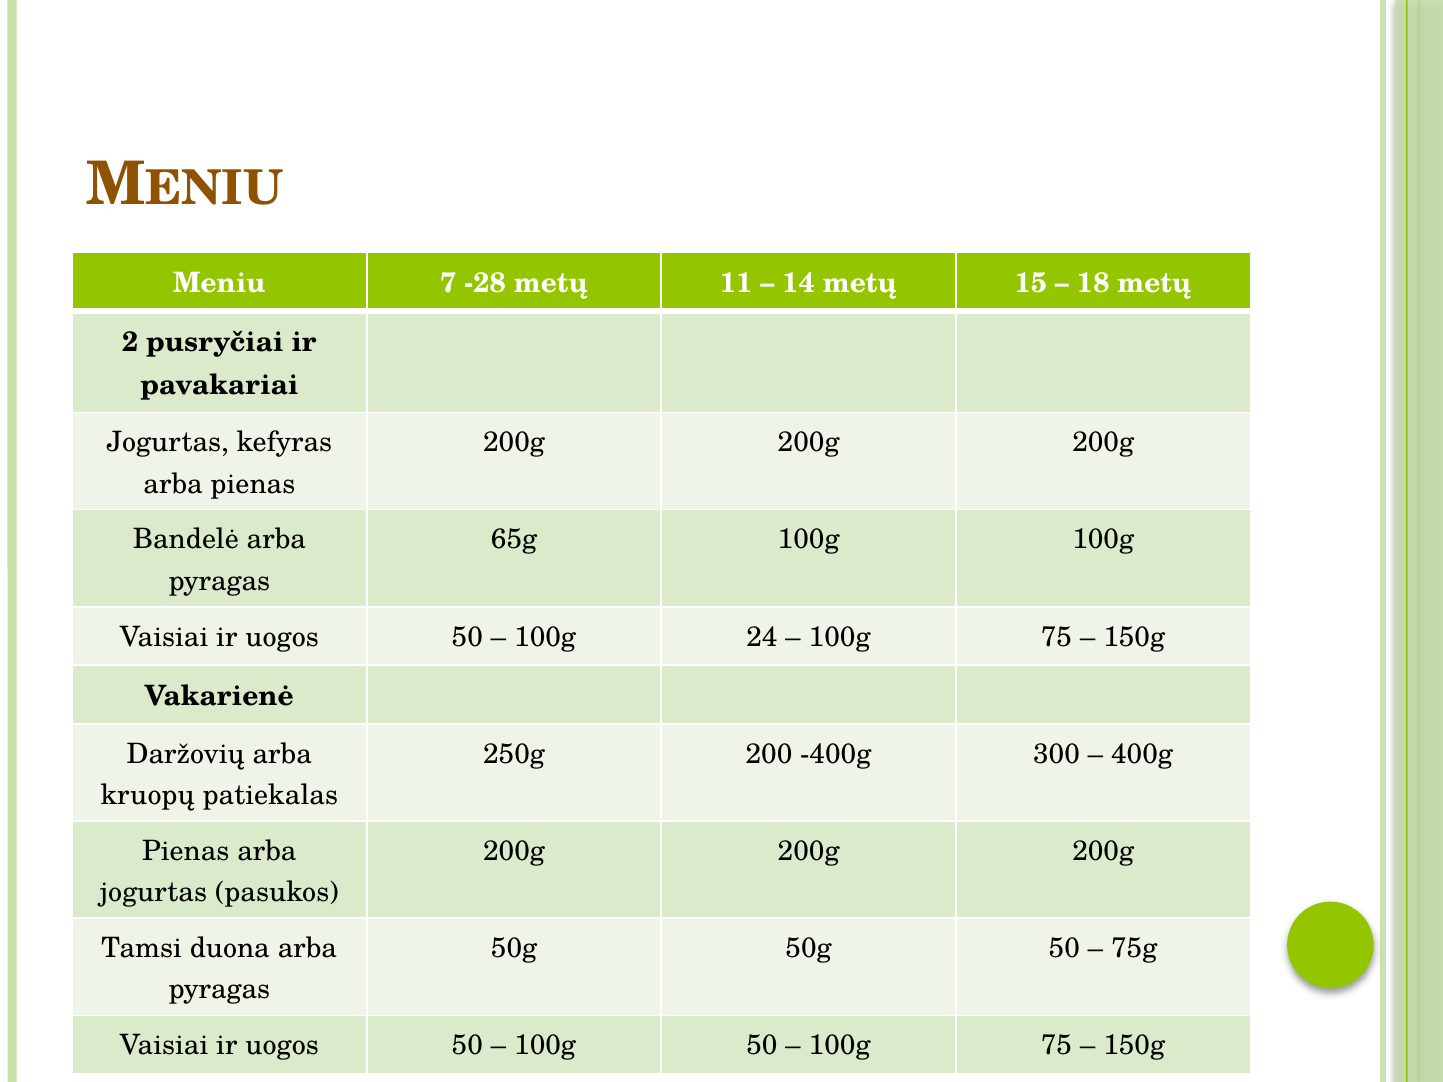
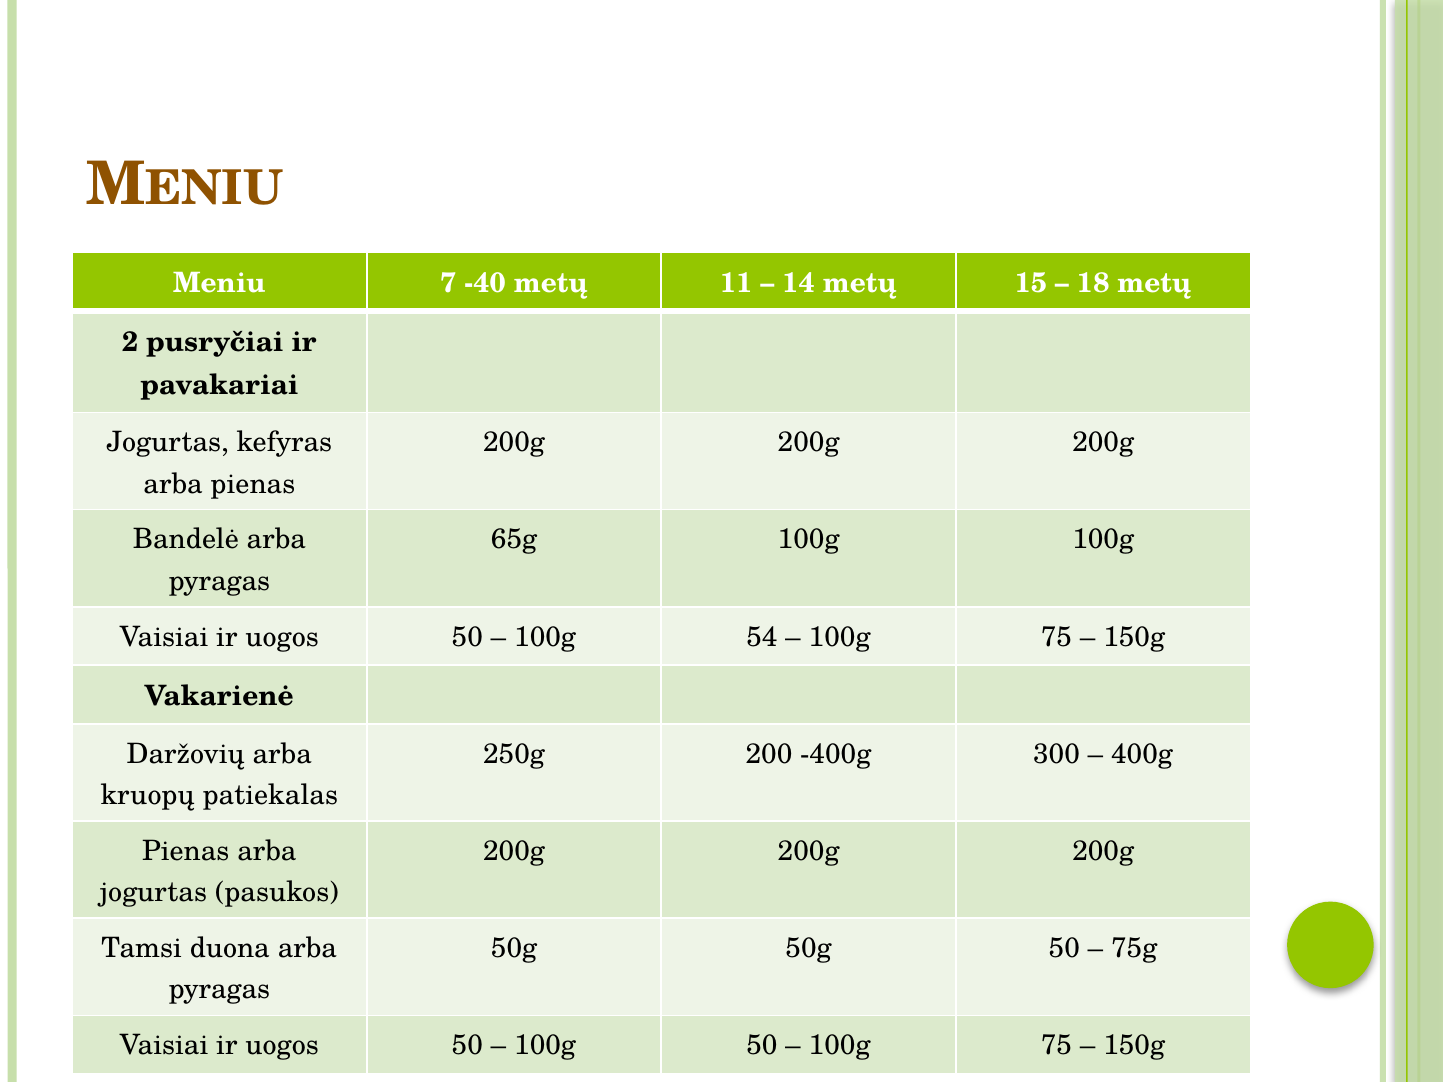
-28: -28 -> -40 (485, 283)
24: 24 -> 54 (762, 637)
